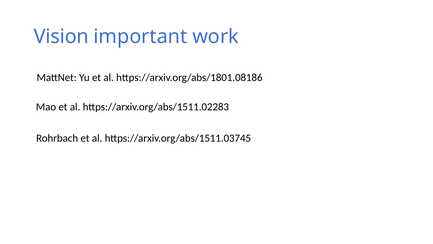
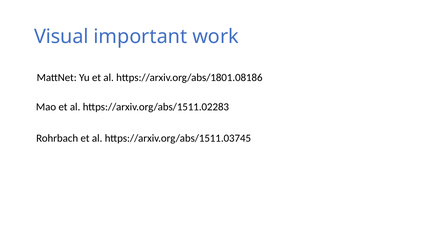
Vision: Vision -> Visual (61, 36)
